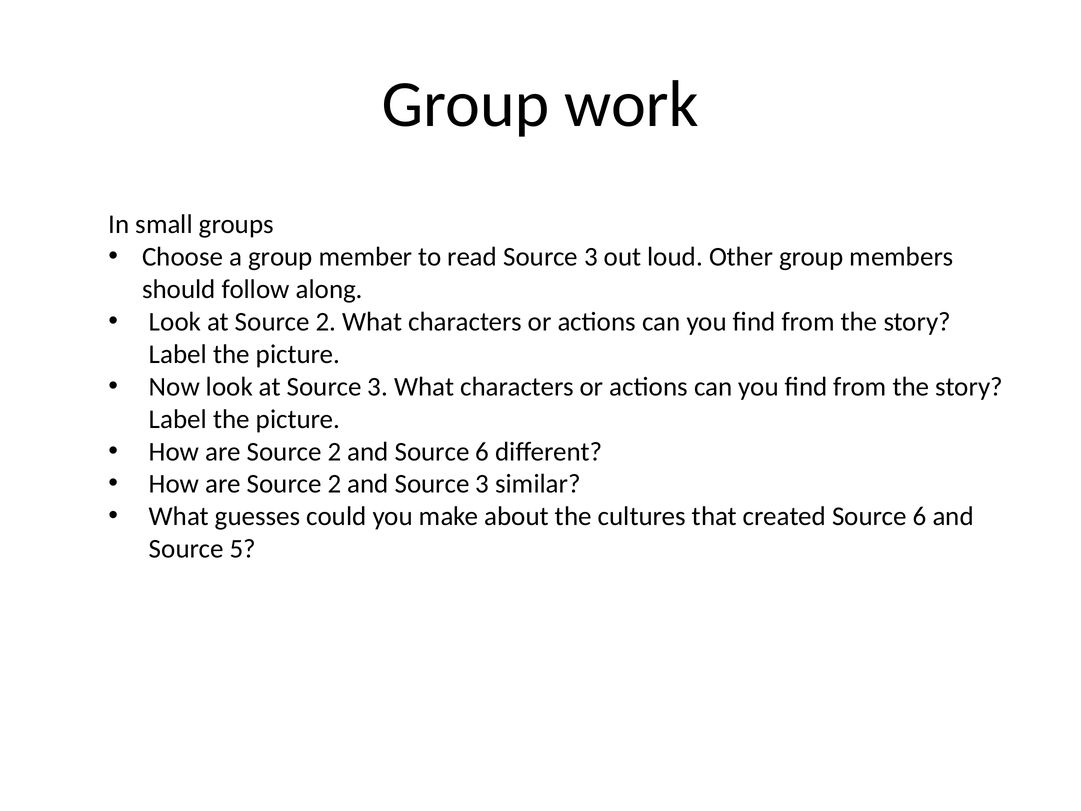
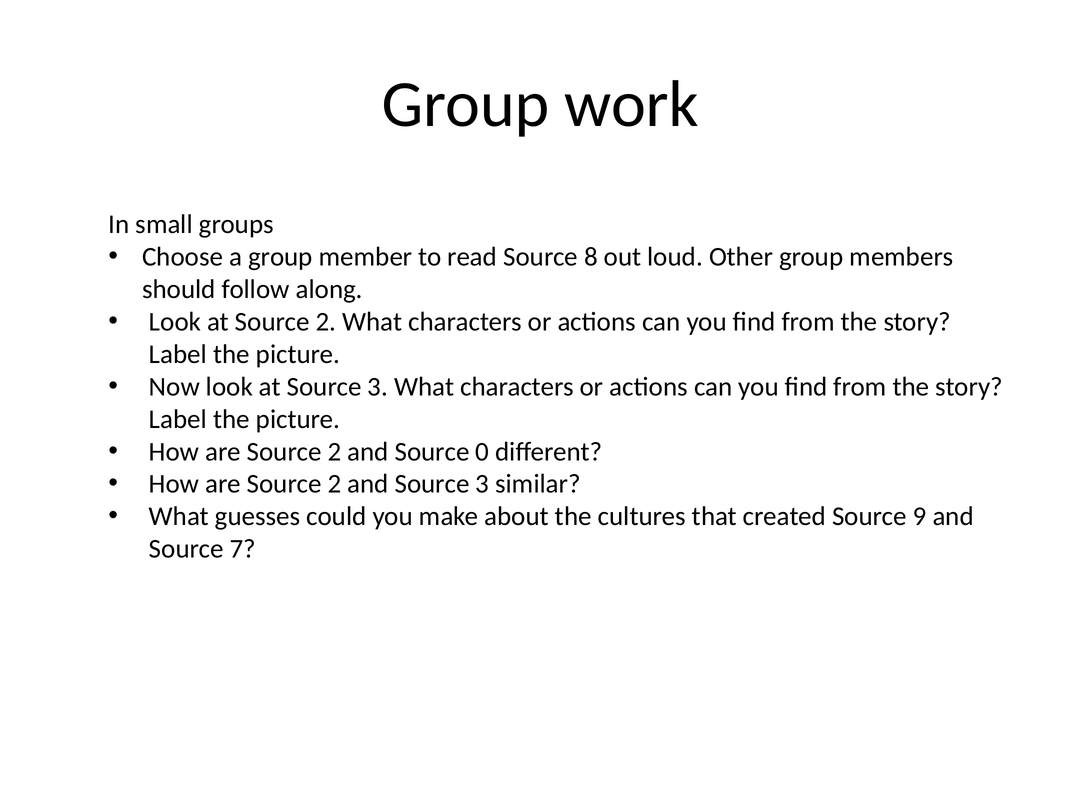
read Source 3: 3 -> 8 (591, 257)
and Source 6: 6 -> 0 (482, 451)
created Source 6: 6 -> 9 (920, 516)
5: 5 -> 7 (243, 549)
